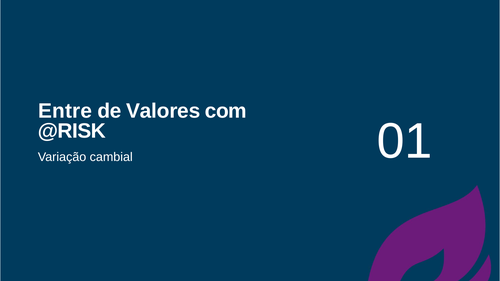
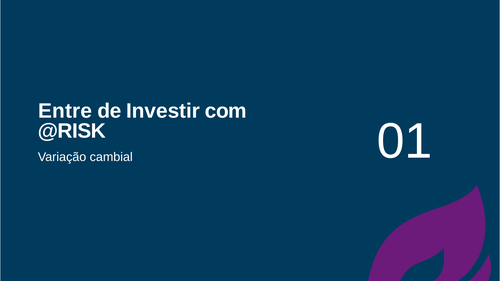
Valores: Valores -> Investir (163, 111)
